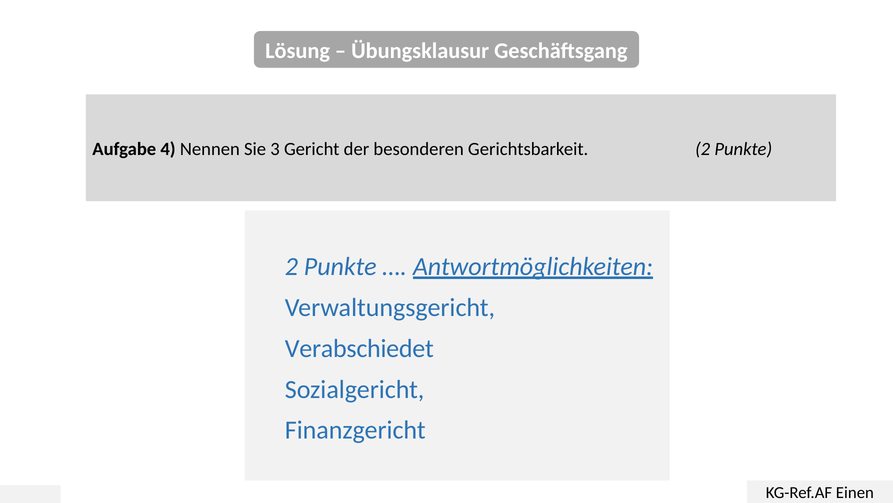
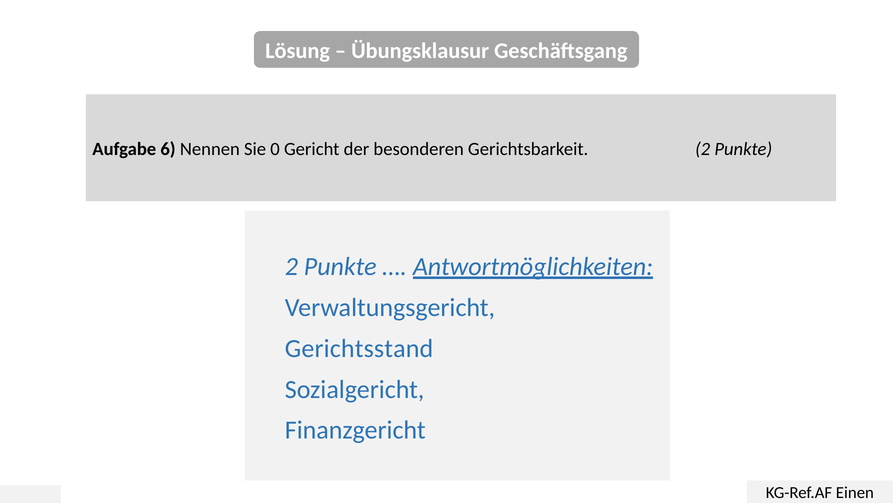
4: 4 -> 6 (168, 149)
3: 3 -> 0 (275, 149)
Verabschiedet: Verabschiedet -> Gerichtsstand (359, 348)
